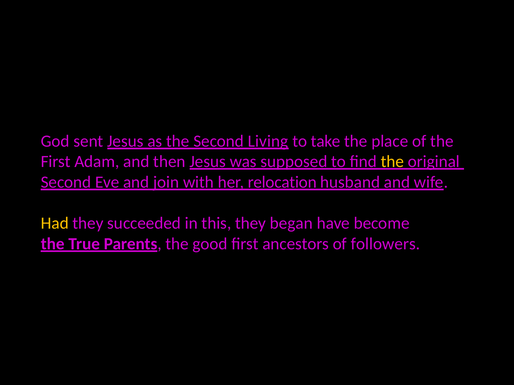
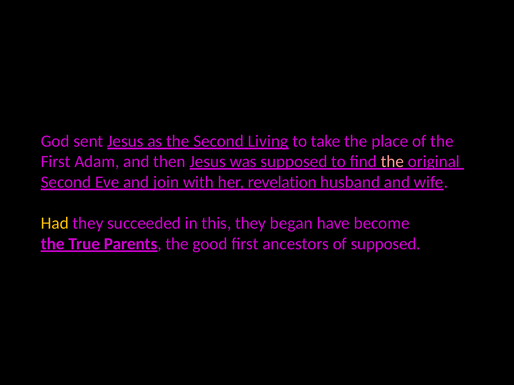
the colour: yellow -> pink (392, 162)
relocation: relocation -> revelation (282, 182)
of followers: followers -> supposed (386, 244)
